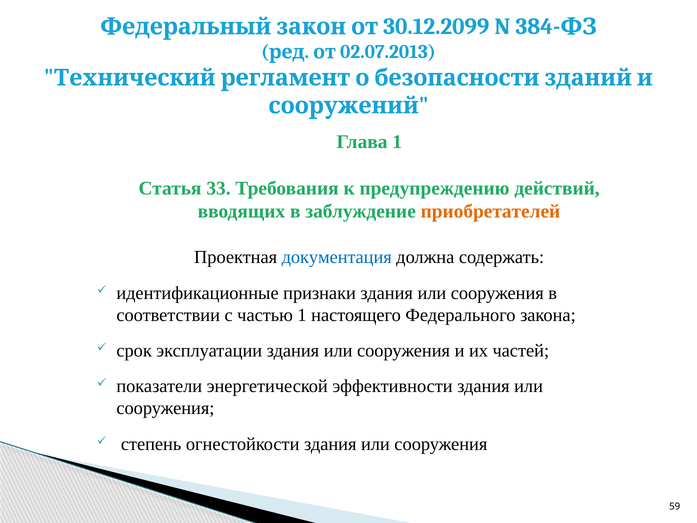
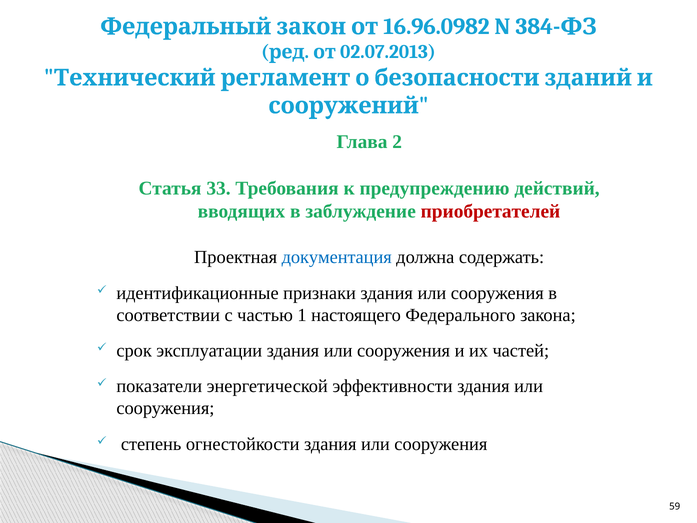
30.12.2099: 30.12.2099 -> 16.96.0982 (436, 27)
Глава 1: 1 -> 2 (397, 142)
приобретателей colour: orange -> red (490, 211)
